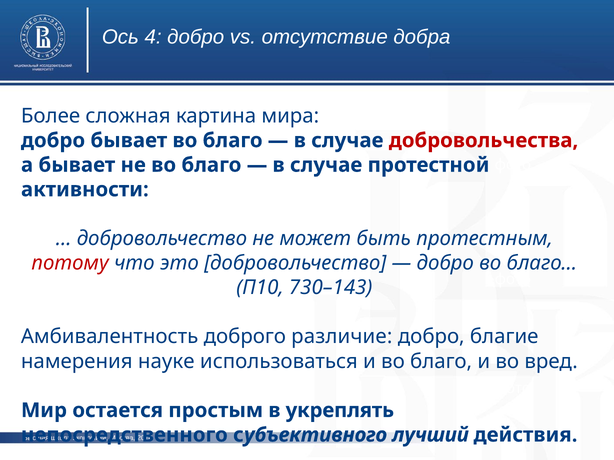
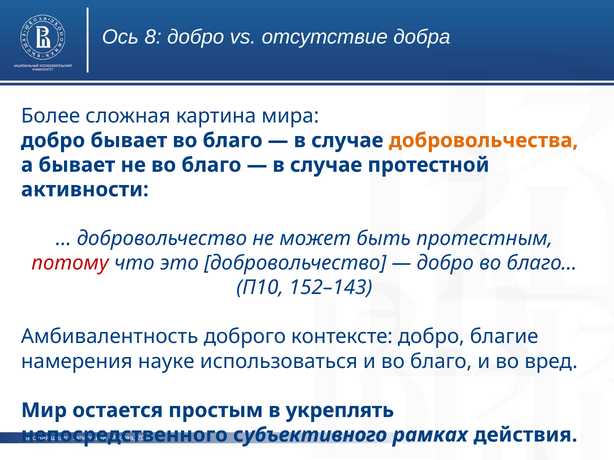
4: 4 -> 8 (153, 37)
добровольчества colour: red -> orange (484, 141)
730–143: 730–143 -> 152–143 (331, 288)
различие: различие -> контексте (342, 337)
лучший: лучший -> рамках (430, 435)
